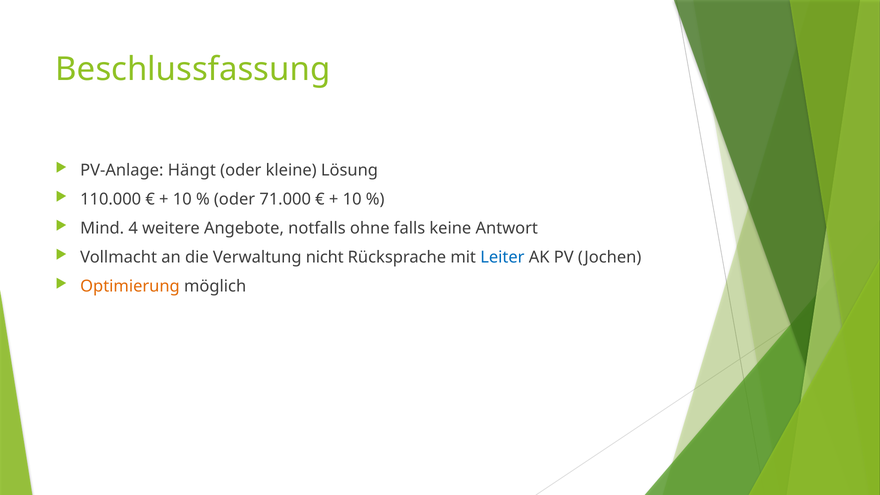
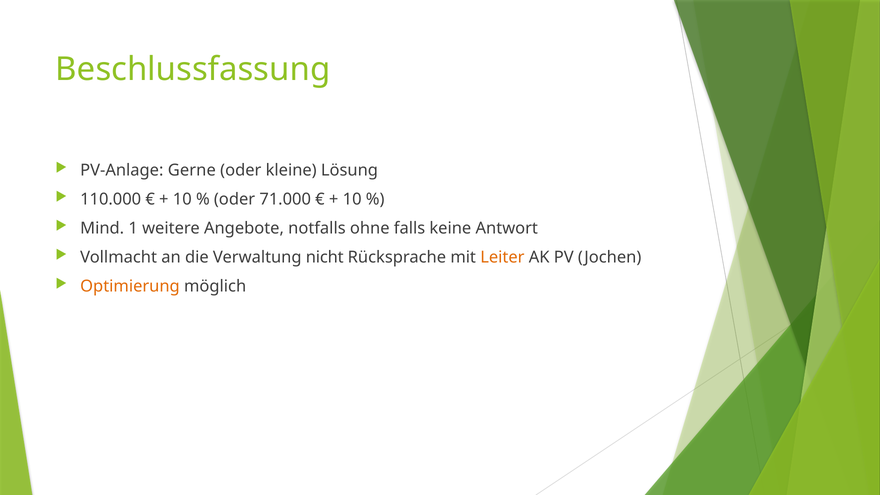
Hängt: Hängt -> Gerne (192, 170)
4: 4 -> 1 (133, 228)
Leiter colour: blue -> orange (502, 257)
